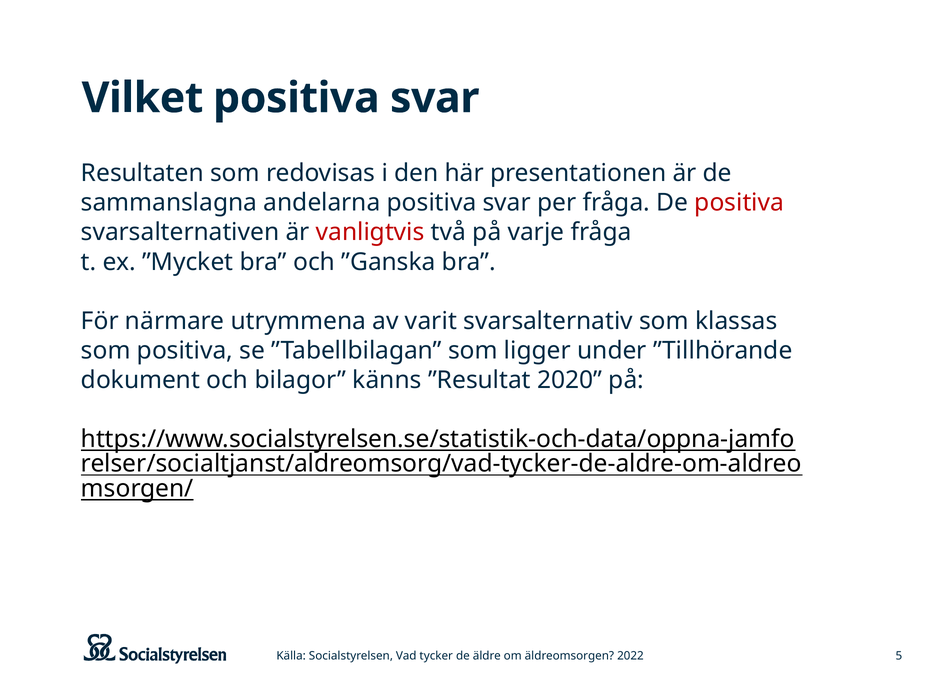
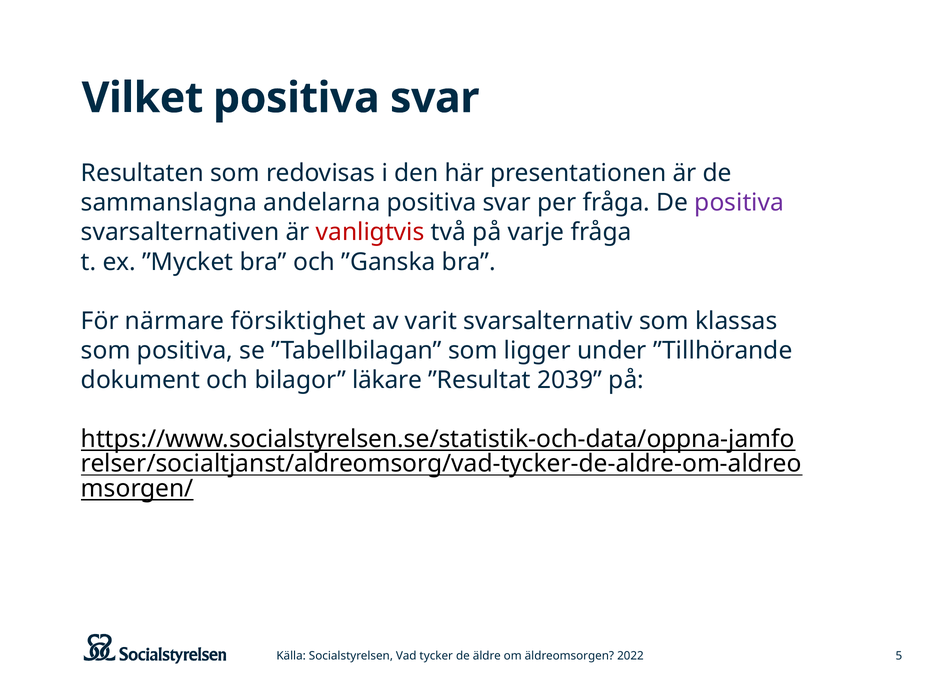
positiva colour: red -> purple (739, 203)
utrymmena: utrymmena -> försiktighet (298, 321)
känns: känns -> läkare (387, 380)
2020: 2020 -> 2039 (570, 380)
